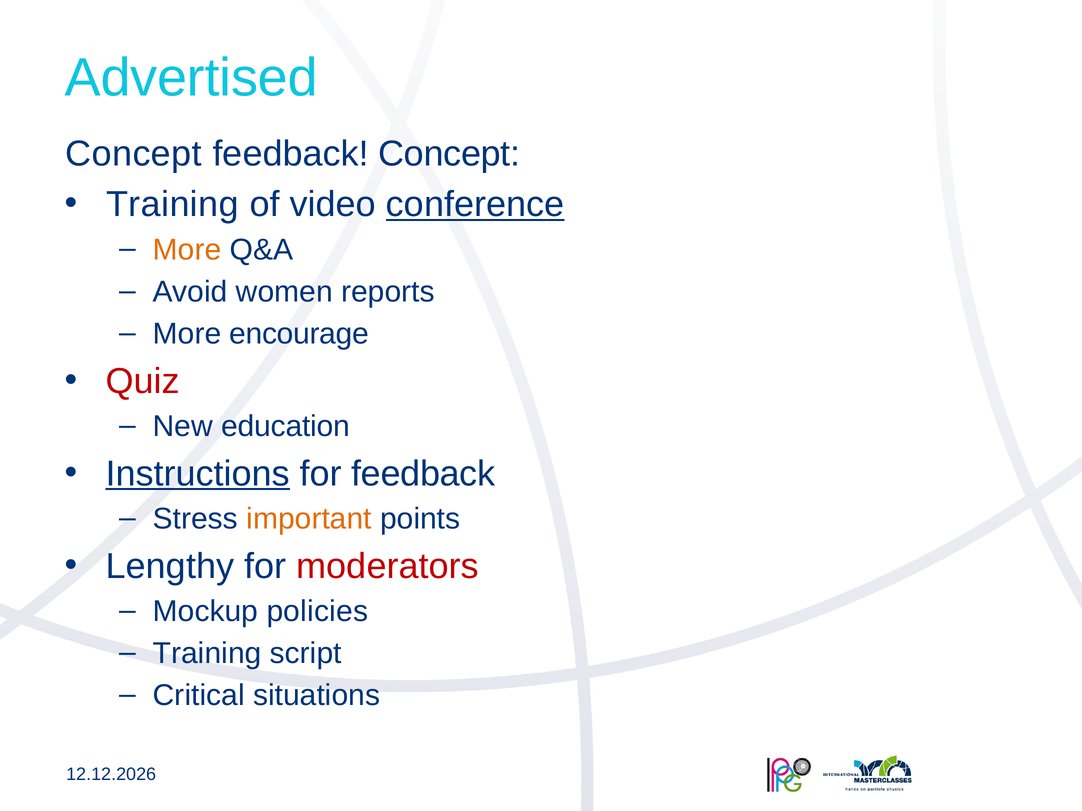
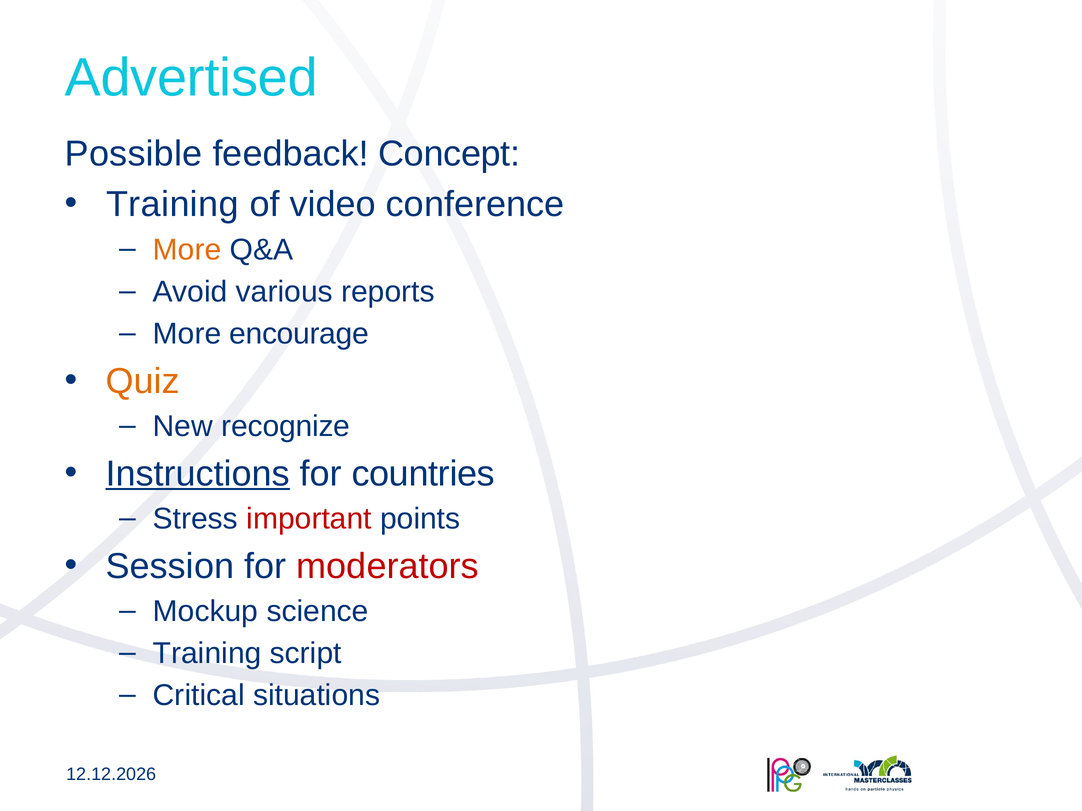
Concept: Concept -> Possible (134, 154)
conference underline: present -> none (475, 205)
women: women -> various (284, 292)
Quiz colour: red -> orange (143, 381)
education: education -> recognize (286, 427)
for feedback: feedback -> countries (423, 474)
important colour: orange -> red (309, 519)
Lengthy: Lengthy -> Session (170, 566)
policies: policies -> science (318, 612)
